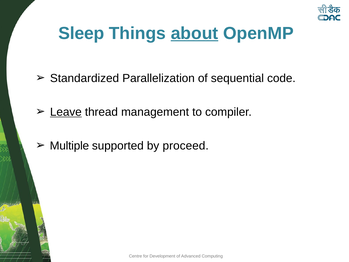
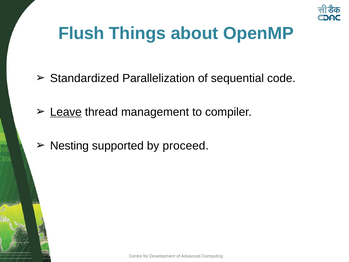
Sleep: Sleep -> Flush (81, 33)
about underline: present -> none (195, 33)
Multiple: Multiple -> Nesting (69, 146)
